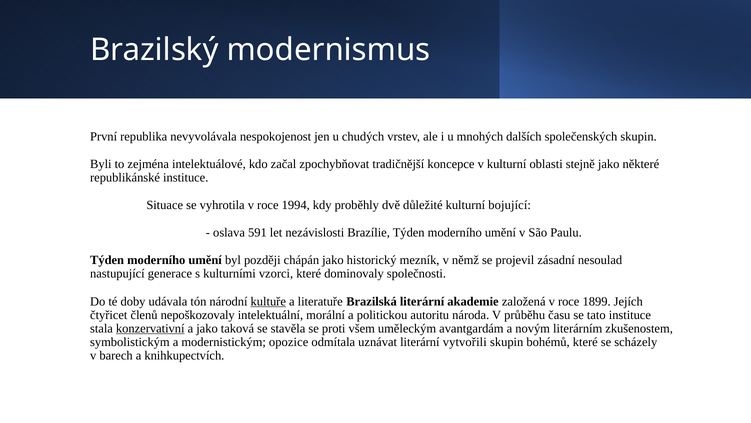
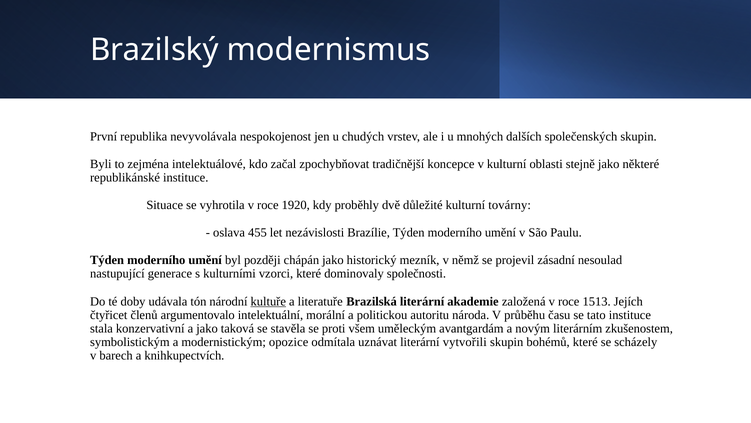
1994: 1994 -> 1920 (296, 205)
bojující: bojující -> továrny (510, 205)
591: 591 -> 455 (257, 232)
1899: 1899 -> 1513 (597, 301)
nepoškozovaly: nepoškozovaly -> argumentovalo (198, 315)
konzervativní underline: present -> none (150, 328)
